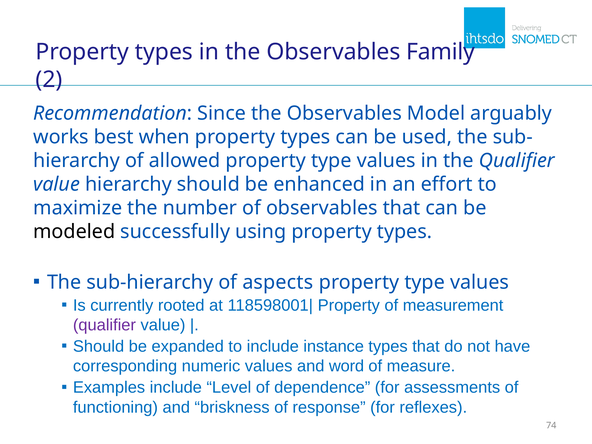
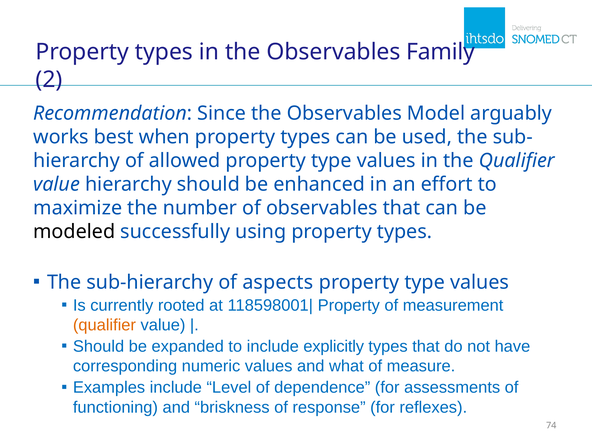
qualifier colour: purple -> orange (104, 325)
instance: instance -> explicitly (334, 346)
word: word -> what (346, 366)
